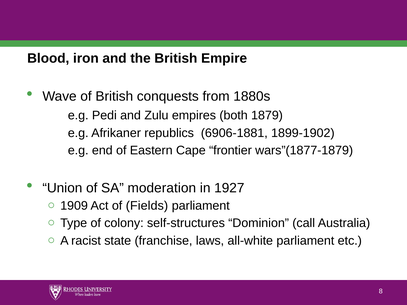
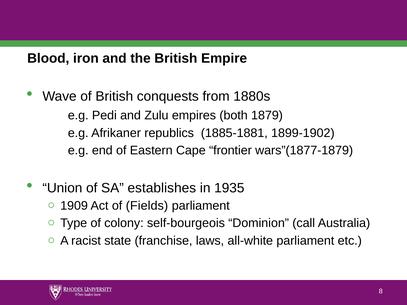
6906-1881: 6906-1881 -> 1885-1881 (234, 133)
moderation: moderation -> establishes (162, 188)
1927: 1927 -> 1935 (229, 188)
self-structures: self-structures -> self-bourgeois (186, 223)
